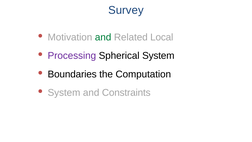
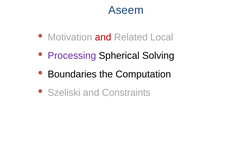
Survey: Survey -> Aseem (126, 10)
and colour: green -> red (103, 37)
Spherical System: System -> Solving (158, 56)
System: System -> Szeliski (64, 93)
